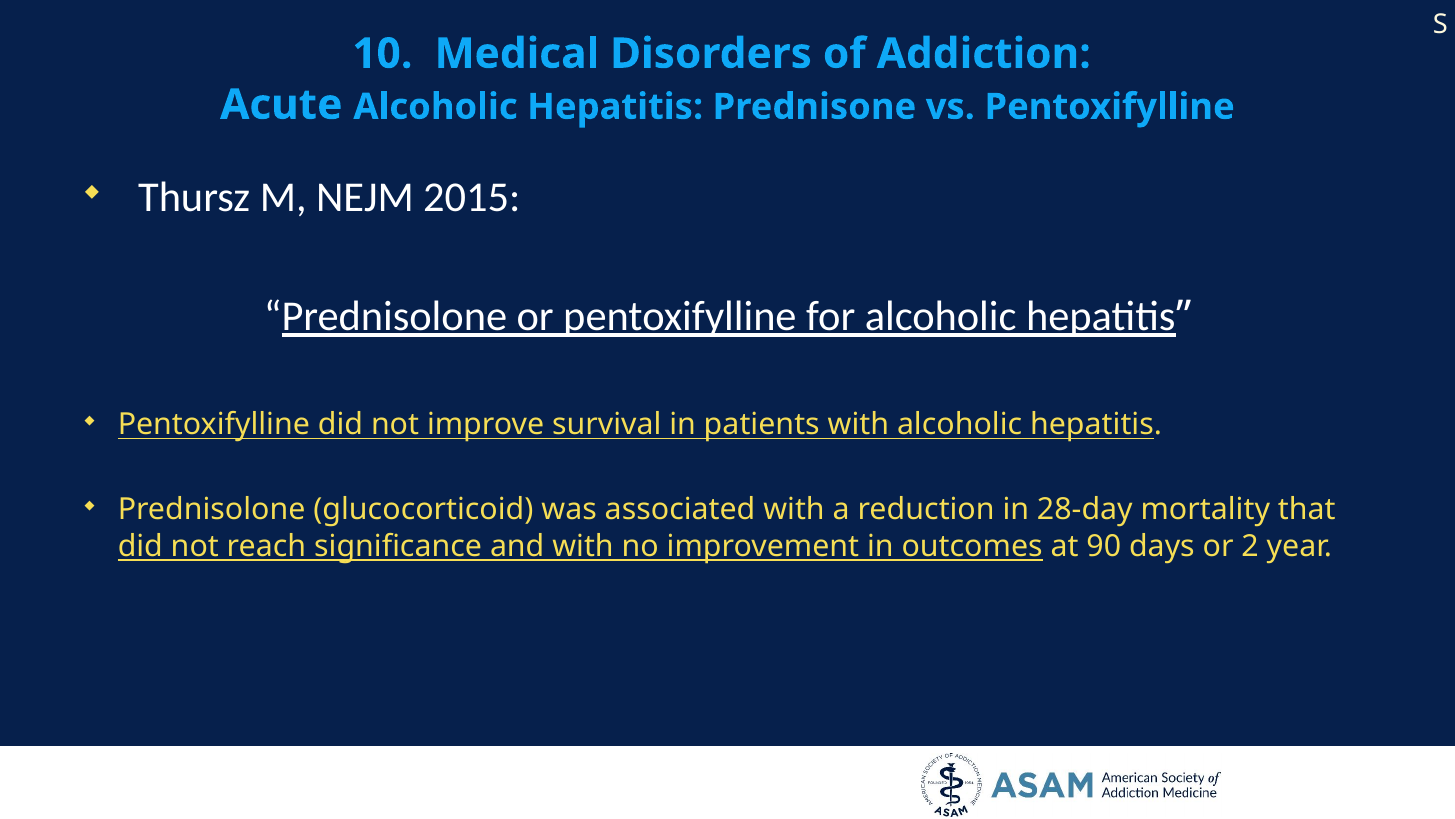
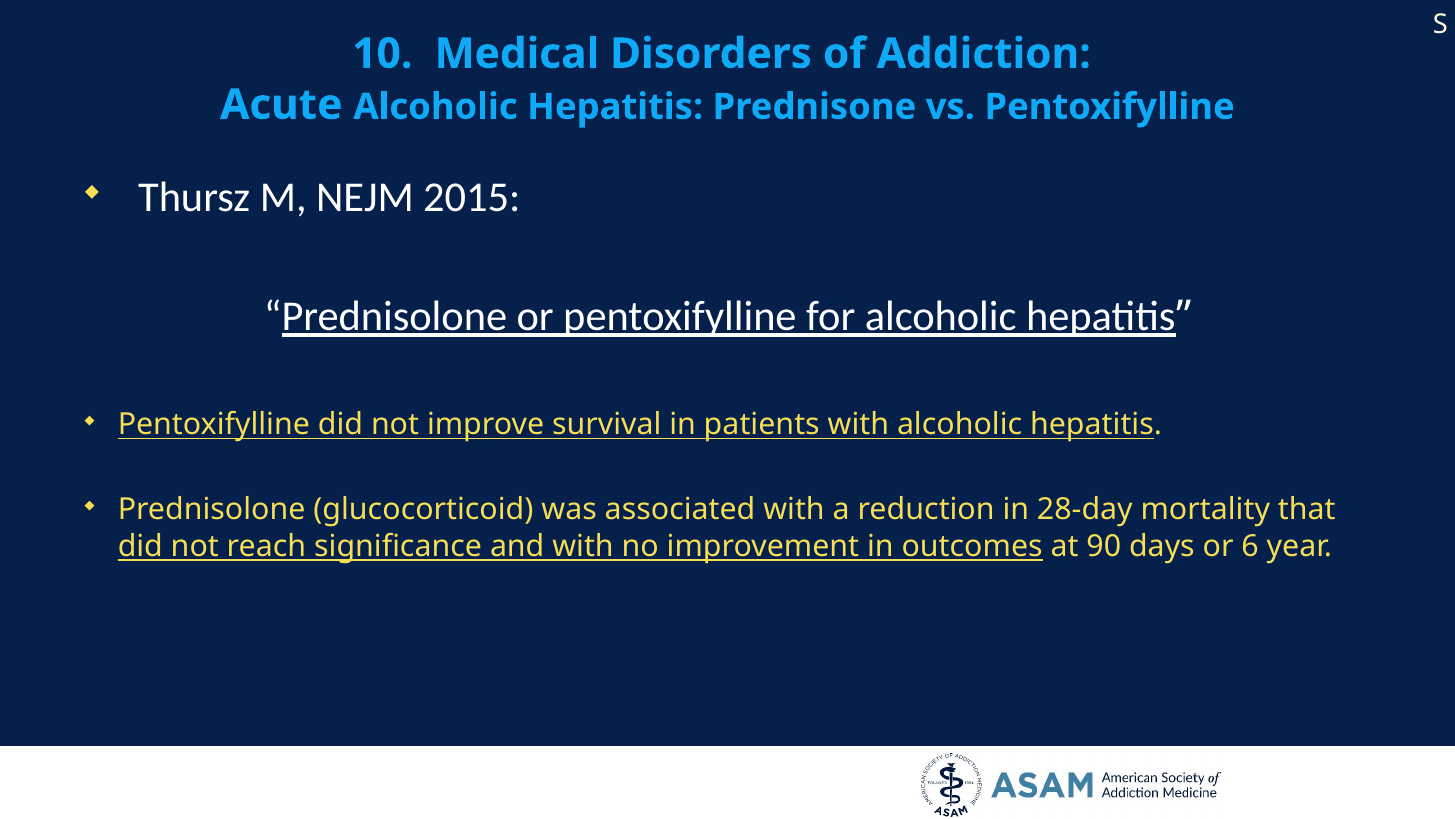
2: 2 -> 6 (1250, 546)
